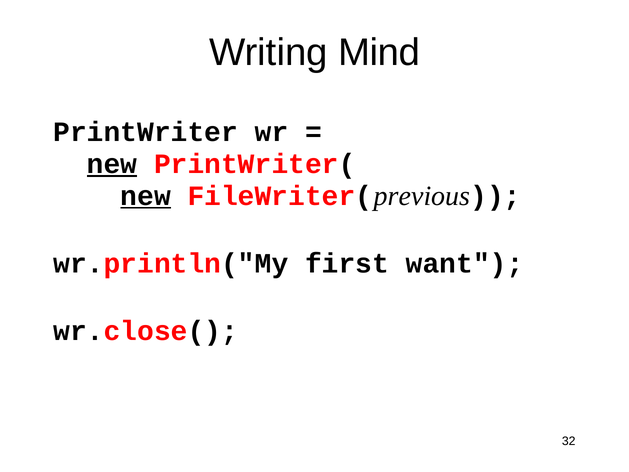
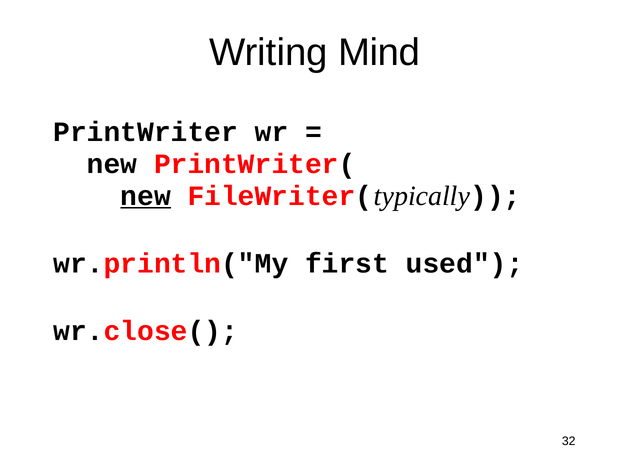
new underline: present -> none (112, 164)
previous: previous -> typically (422, 196)
want: want -> used (465, 264)
